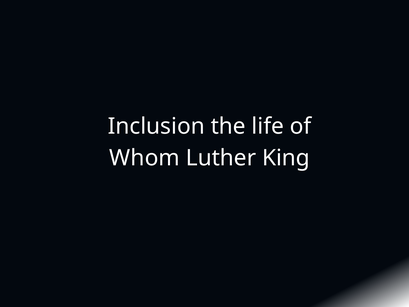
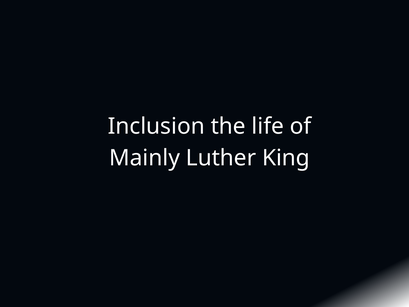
Whom: Whom -> Mainly (145, 158)
